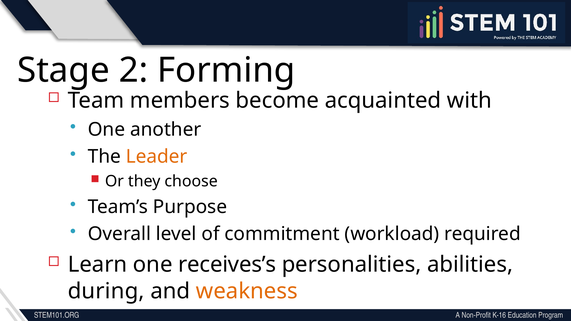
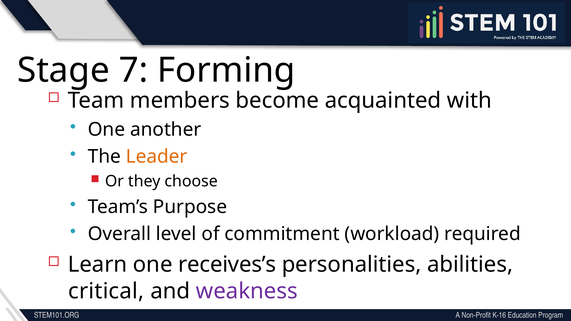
2: 2 -> 7 (133, 70)
during: during -> critical (106, 291)
weakness colour: orange -> purple (247, 291)
